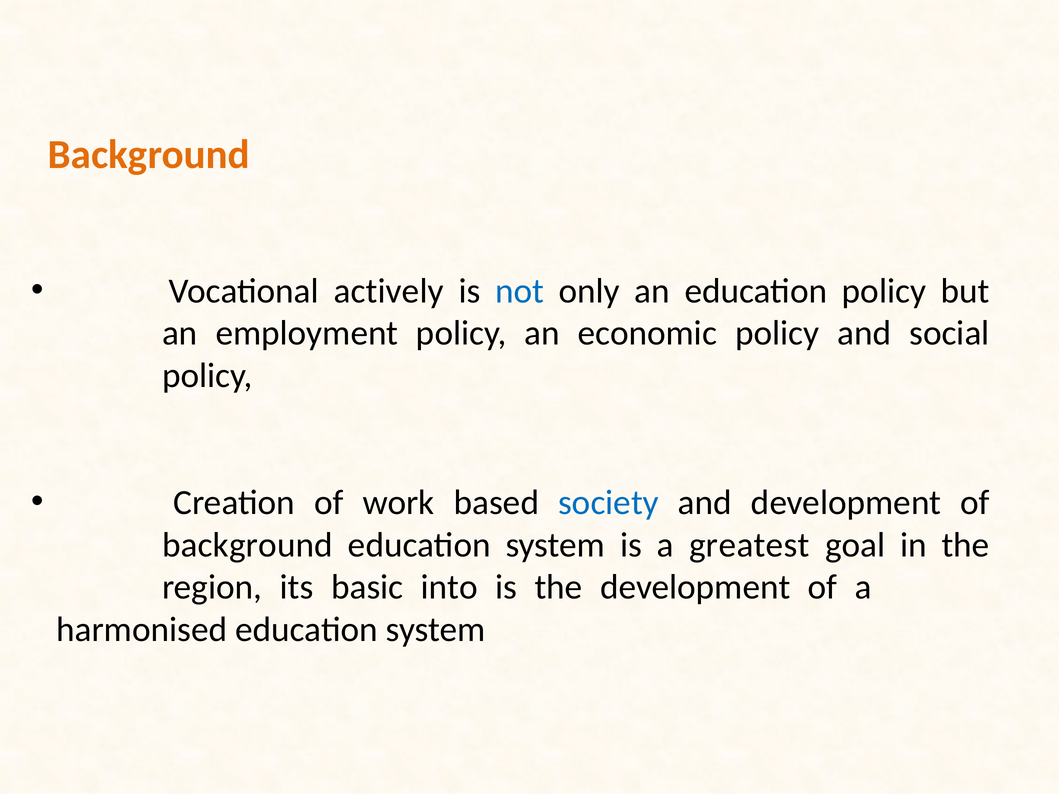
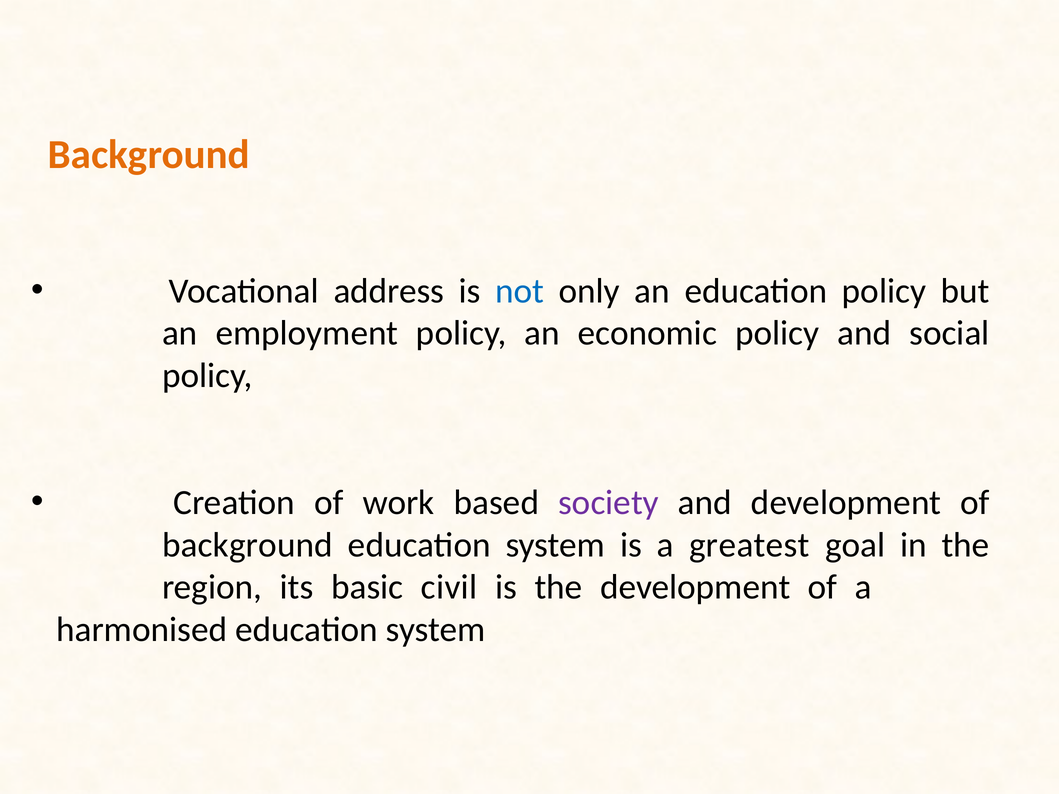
actively: actively -> address (389, 291)
society colour: blue -> purple (608, 503)
into: into -> civil (449, 587)
